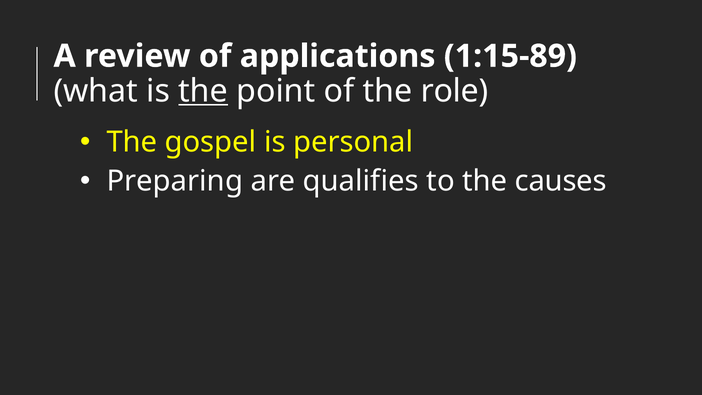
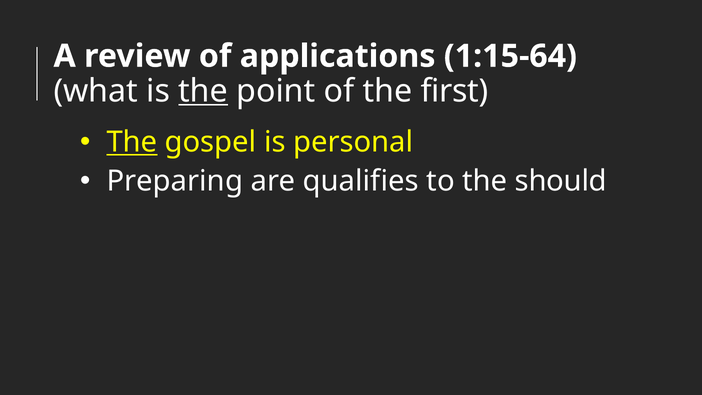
1:15-89: 1:15-89 -> 1:15-64 (510, 56)
role: role -> first (455, 91)
The underline: none -> present (132, 142)
causes: causes -> should (561, 181)
